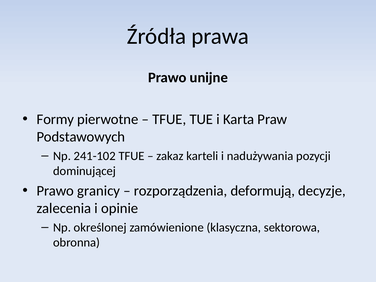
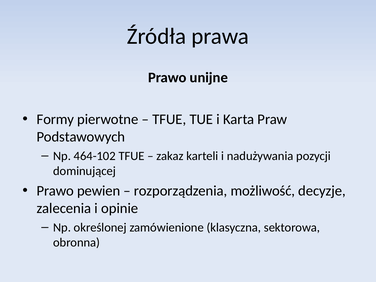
241-102: 241-102 -> 464-102 (95, 156)
granicy: granicy -> pewien (99, 191)
deformują: deformują -> możliwość (263, 191)
